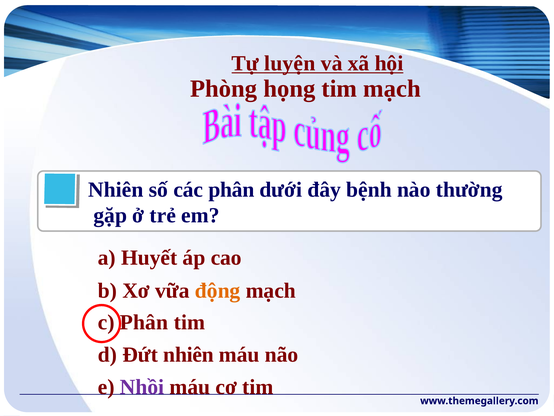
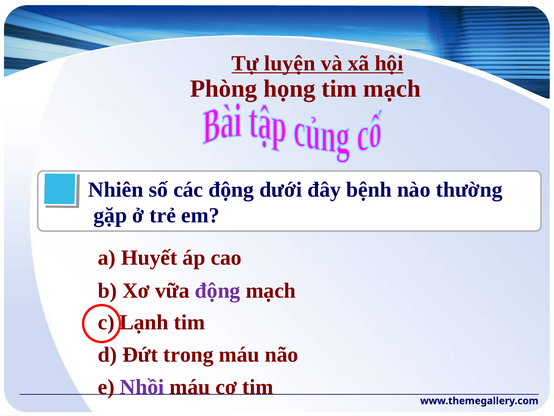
các phân: phân -> động (231, 189)
động colour: orange -> purple (218, 290)
c Phân: Phân -> Lạnh (144, 322)
Đứt nhiên: nhiên -> trong (188, 354)
